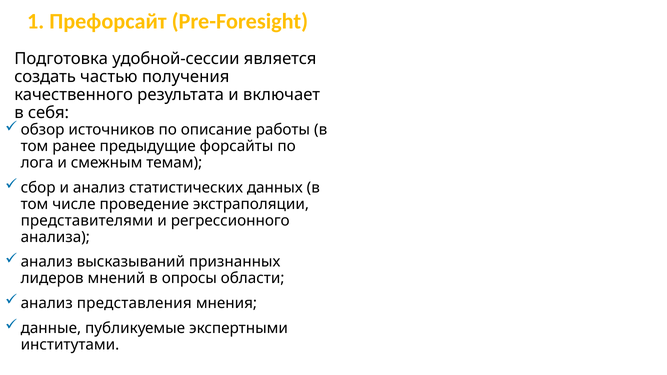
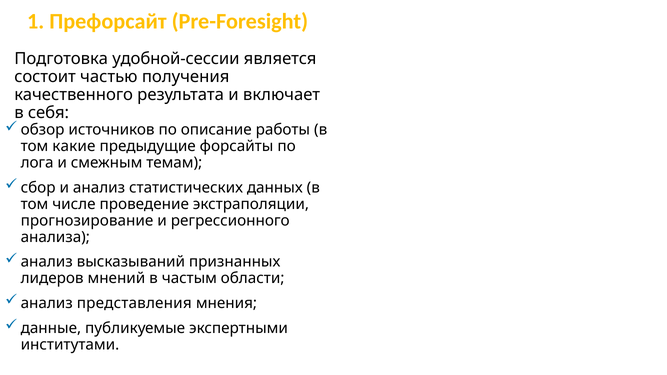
создать: создать -> состоит (45, 77)
ранее: ранее -> какие (74, 146)
представителями: представителями -> прогнозирование (87, 221)
опросы: опросы -> частым (189, 278)
